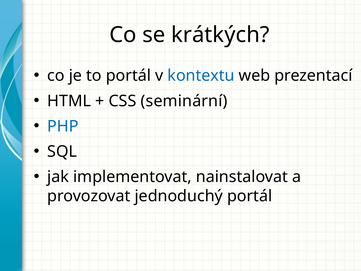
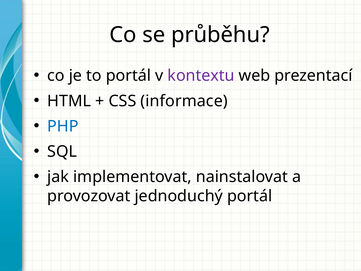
krátkých: krátkých -> průběhu (220, 35)
kontextu colour: blue -> purple (201, 76)
seminární: seminární -> informace (184, 101)
